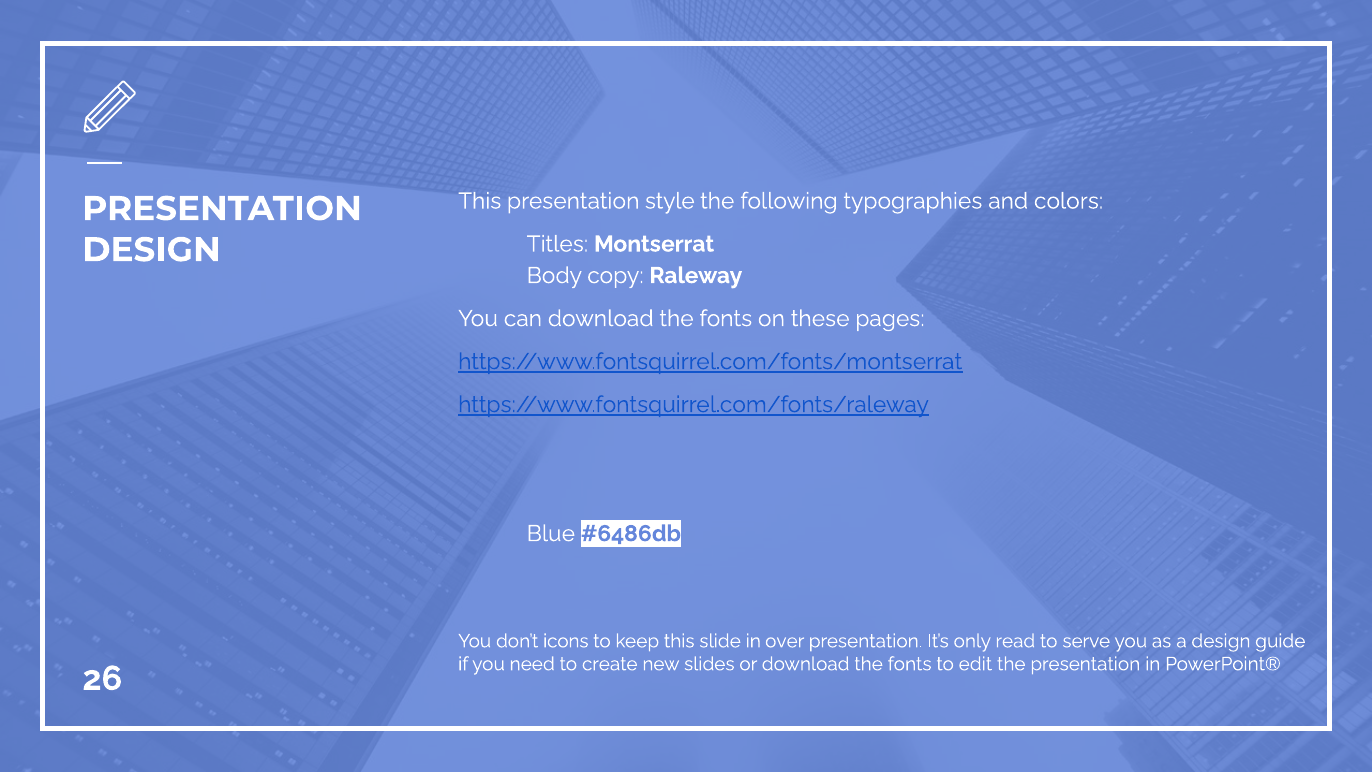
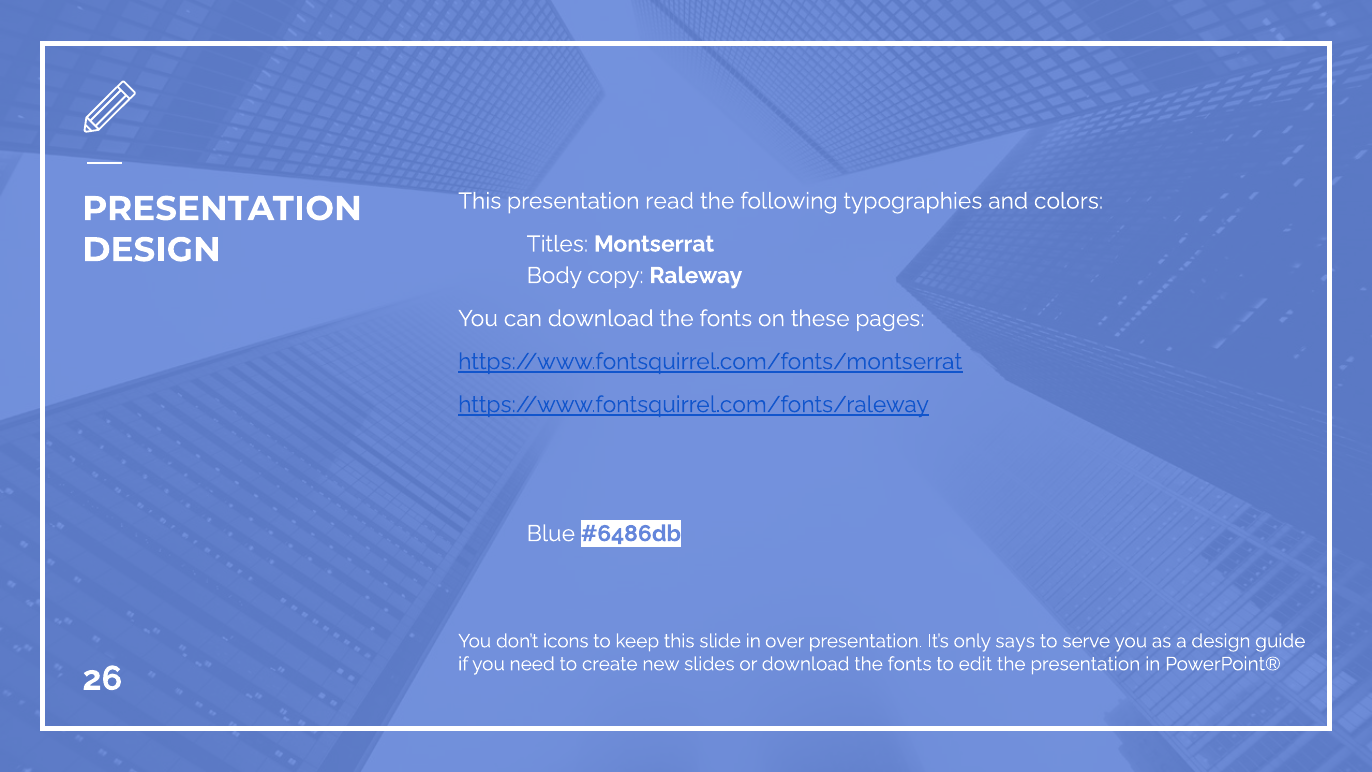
style: style -> read (670, 201)
read: read -> says (1015, 641)
